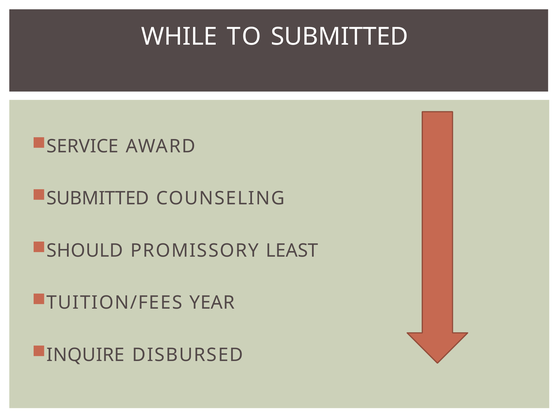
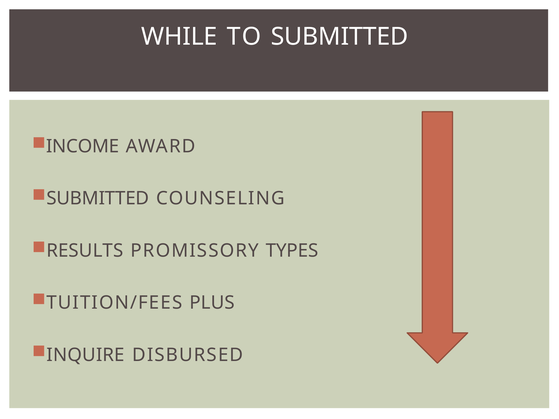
SERVICE: SERVICE -> INCOME (83, 146)
SHOULD: SHOULD -> RESULTS (85, 251)
LEAST: LEAST -> TYPES (292, 251)
YEAR: YEAR -> PLUS (212, 303)
